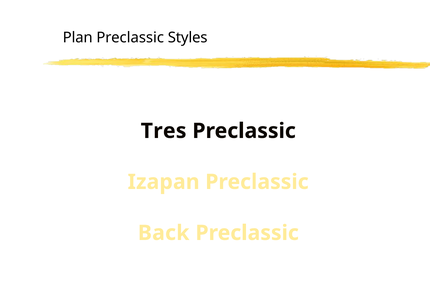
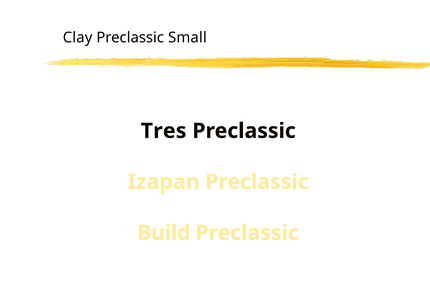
Plan: Plan -> Clay (78, 38)
Styles: Styles -> Small (187, 38)
Back: Back -> Build (164, 233)
